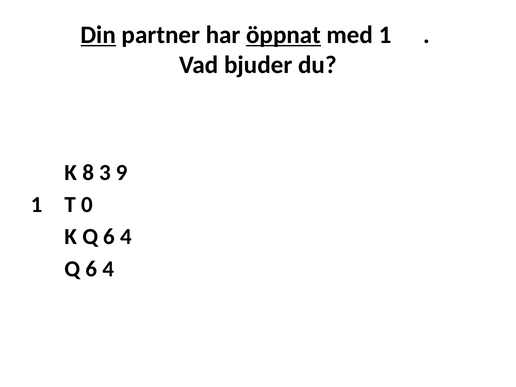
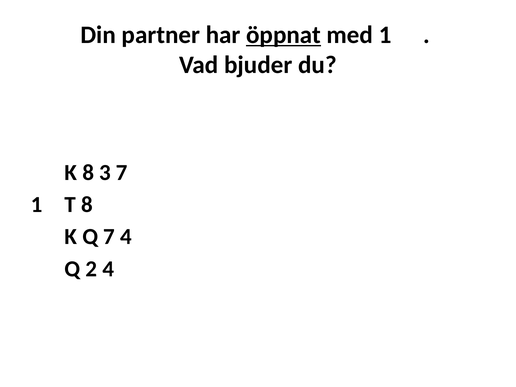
Din underline: present -> none (98, 35)
3 9: 9 -> 7 (122, 172)
0: 0 -> 8 (87, 205)
Q 6: 6 -> 7 (109, 237)
6: 6 -> 2 (91, 269)
